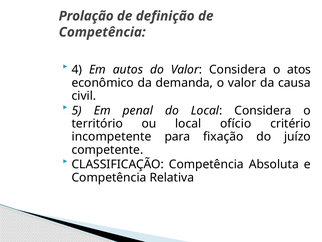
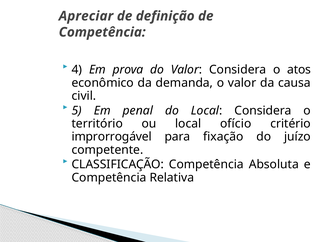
Prolação: Prolação -> Apreciar (86, 16)
autos: autos -> prova (128, 70)
incompetente: incompetente -> improrrogável (112, 136)
